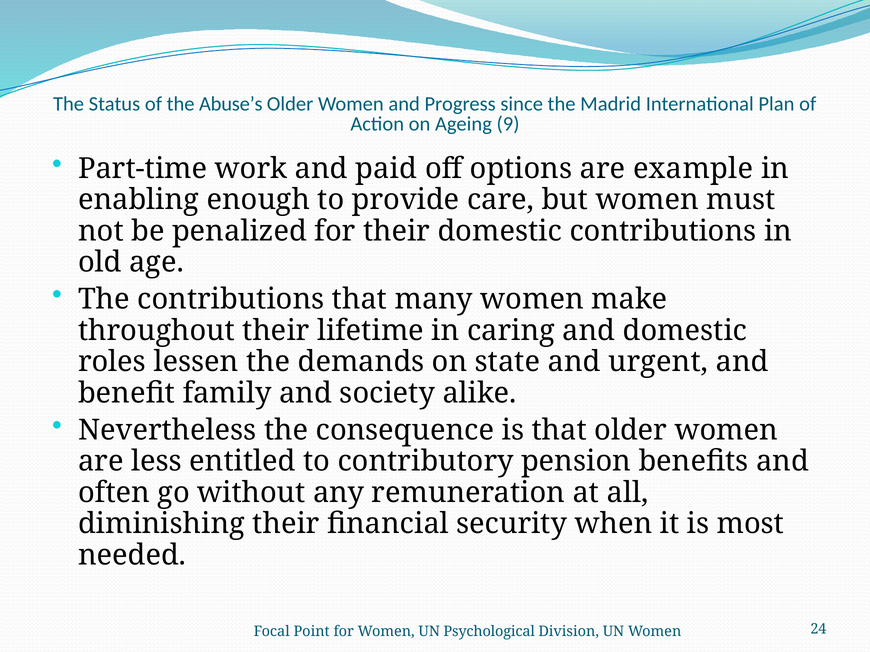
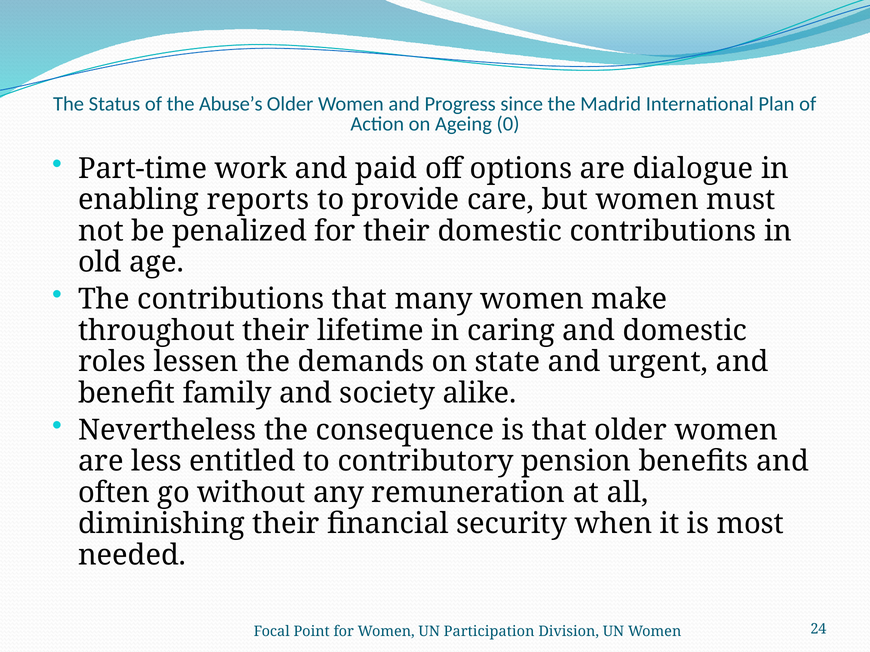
9: 9 -> 0 (508, 124)
example: example -> dialogue (693, 169)
enough: enough -> reports (258, 200)
Psychological: Psychological -> Participation (489, 632)
